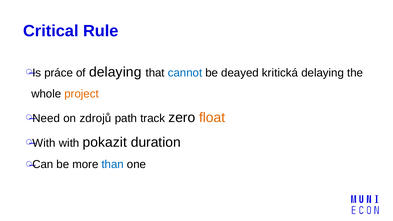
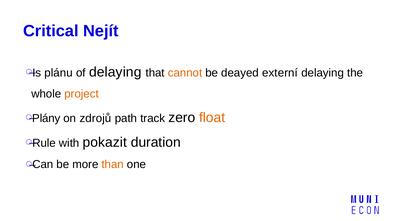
Rule: Rule -> Nejít (101, 31)
práce: práce -> plánu (59, 73)
cannot colour: blue -> orange (185, 73)
kritická: kritická -> externí (280, 73)
Need: Need -> Plány (46, 118)
With: With -> Rule (44, 143)
than colour: blue -> orange (113, 164)
